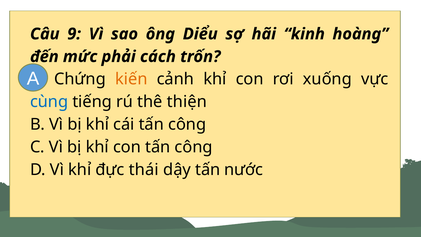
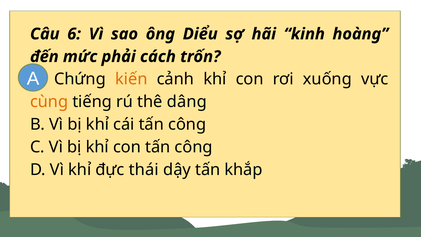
9: 9 -> 6 (74, 34)
cùng colour: blue -> orange (49, 102)
thiện: thiện -> dâng (187, 102)
nước: nước -> khắp (244, 170)
